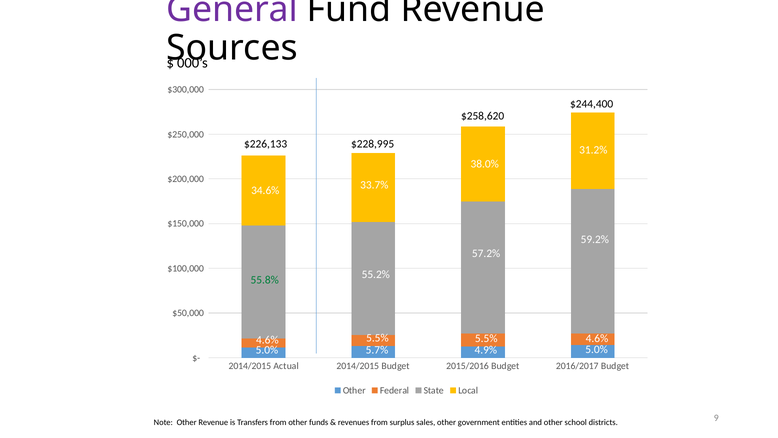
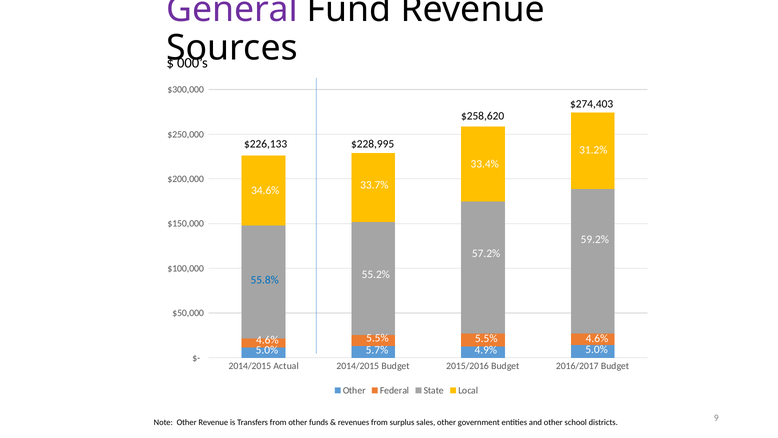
$244,400: $244,400 -> $274,403 (592, 104)
38.0%: 38.0% -> 33.4% (485, 164)
55.8% colour: green -> blue (265, 280)
